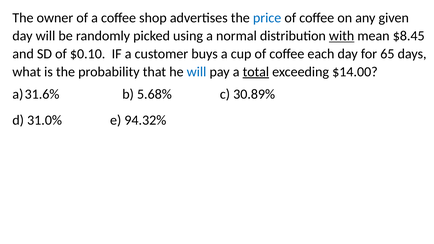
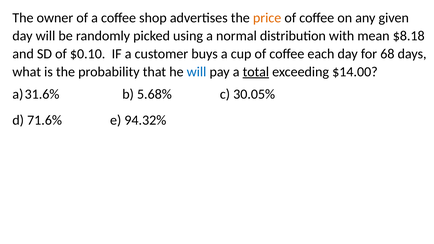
price colour: blue -> orange (267, 18)
with underline: present -> none (342, 36)
$8.45: $8.45 -> $8.18 (409, 36)
65: 65 -> 68 (387, 54)
30.89%: 30.89% -> 30.05% (254, 94)
31.0%: 31.0% -> 71.6% (45, 120)
